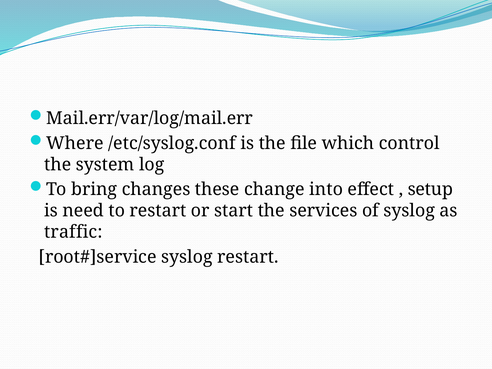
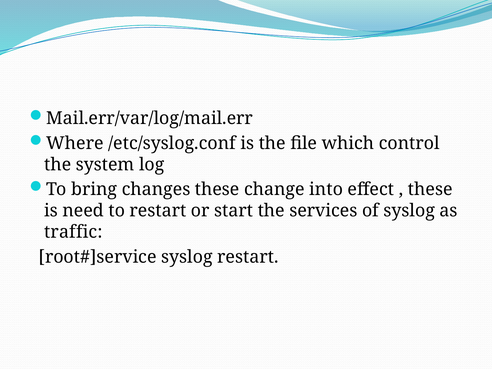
setup: setup -> these (430, 189)
